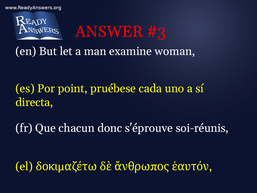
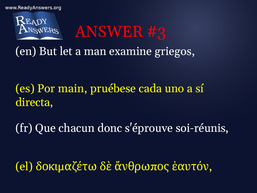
woman: woman -> griegos (175, 51)
point: point -> main (73, 88)
